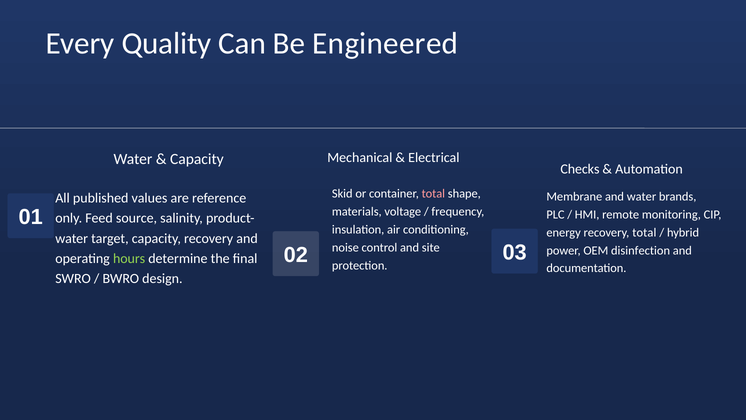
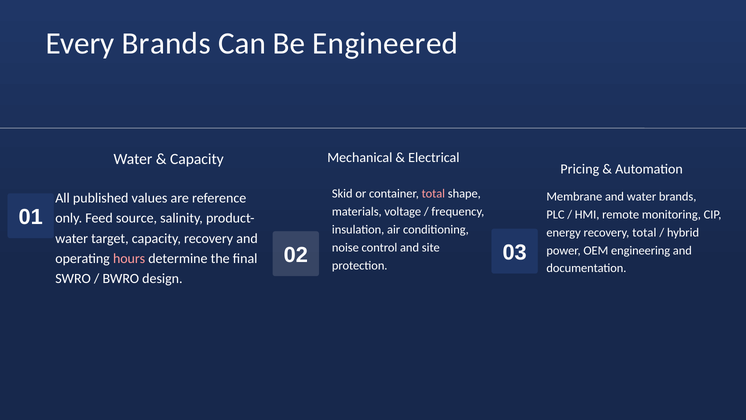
Every Quality: Quality -> Brands (166, 44)
Checks: Checks -> Pricing (580, 169)
disinfection: disinfection -> engineering (641, 250)
hours colour: light green -> pink (129, 258)
